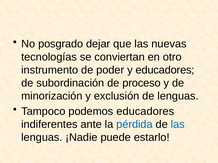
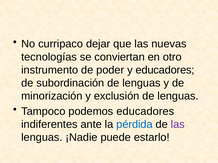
posgrado: posgrado -> curripaco (61, 44)
subordinación de proceso: proceso -> lenguas (141, 83)
las colour: blue -> purple (178, 125)
